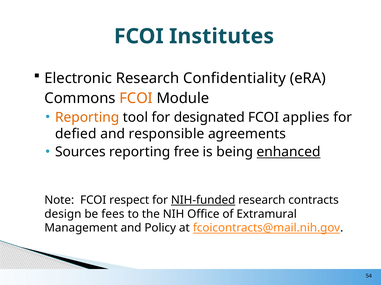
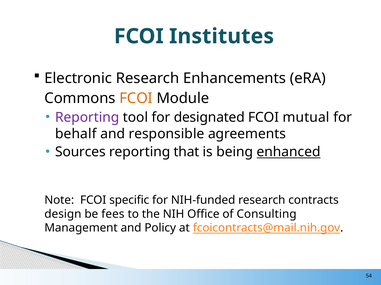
Confidentiality: Confidentiality -> Enhancements (235, 79)
Reporting colour: orange -> purple (87, 118)
applies: applies -> mutual (306, 118)
defied: defied -> behalf (76, 134)
free: free -> that (187, 152)
respect: respect -> specific (129, 201)
NIH-funded underline: present -> none (203, 201)
Extramural: Extramural -> Consulting (267, 215)
